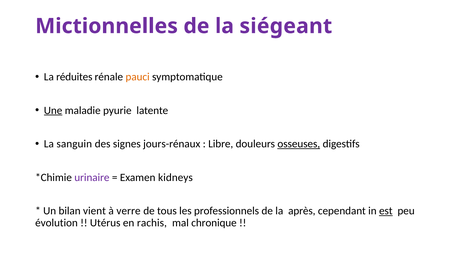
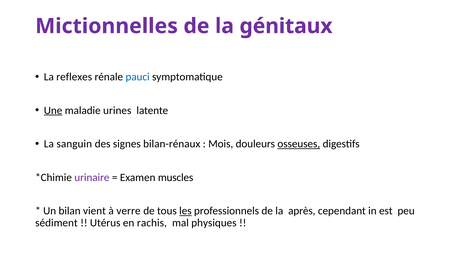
siégeant: siégeant -> génitaux (286, 26)
réduites: réduites -> reflexes (74, 77)
pauci colour: orange -> blue (138, 77)
pyurie: pyurie -> urines (117, 110)
jours-rénaux: jours-rénaux -> bilan-rénaux (172, 144)
Libre: Libre -> Mois (221, 144)
kidneys: kidneys -> muscles (176, 177)
les underline: none -> present (185, 211)
est underline: present -> none (386, 211)
évolution: évolution -> sédiment (56, 223)
chronique: chronique -> physiques (214, 223)
